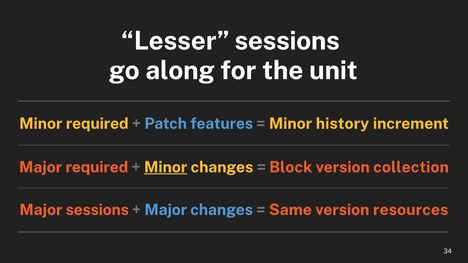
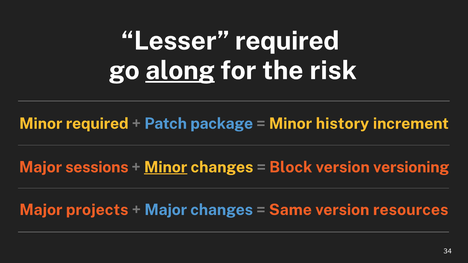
Lesser sessions: sessions -> required (287, 41)
along underline: none -> present (180, 71)
unit: unit -> risk (333, 71)
features: features -> package (222, 124)
Major required: required -> sessions (97, 167)
collection: collection -> versioning (411, 167)
Major sessions: sessions -> projects (97, 210)
